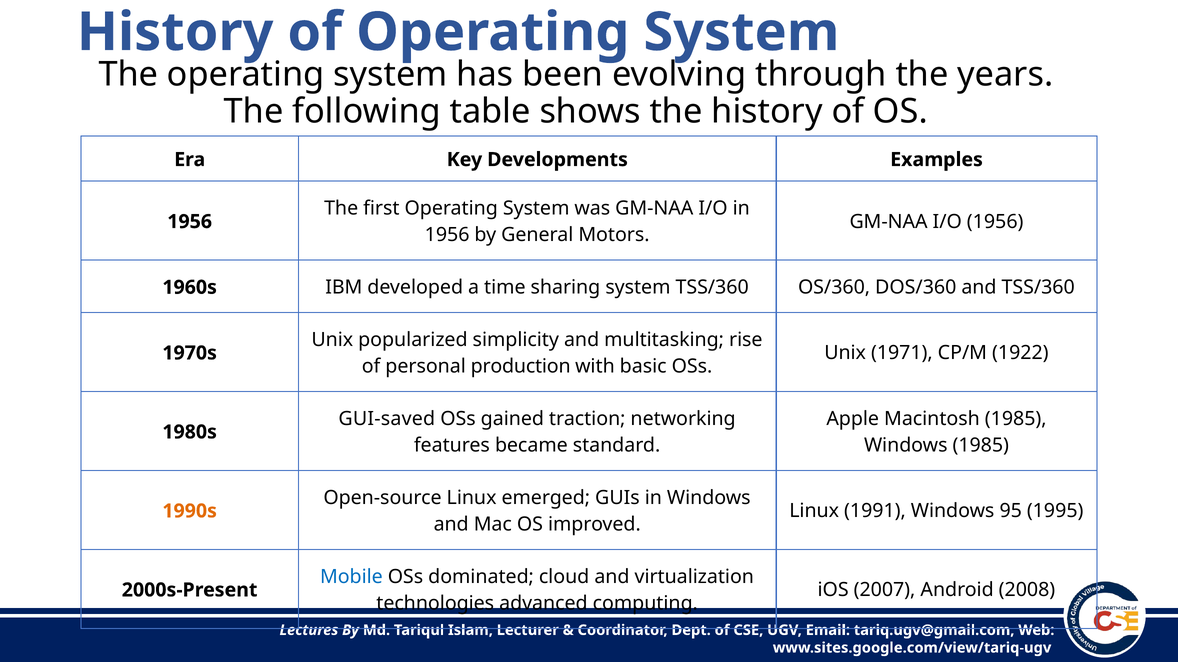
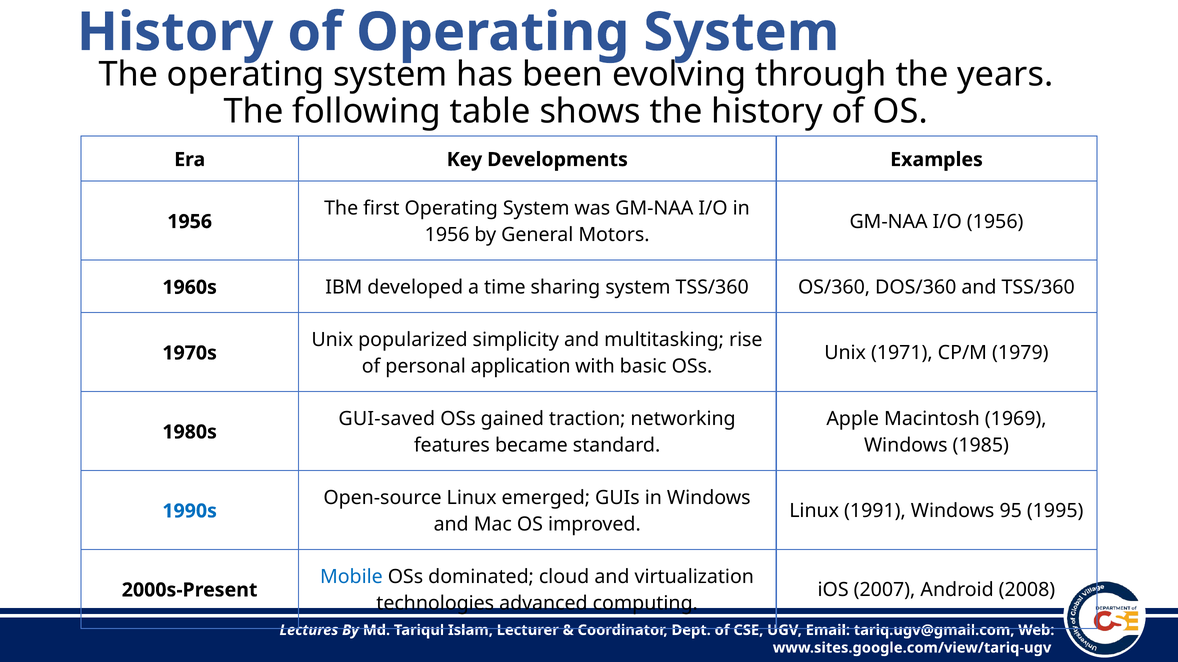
1922: 1922 -> 1979 (1020, 353)
production: production -> application (521, 367)
Macintosh 1985: 1985 -> 1969 (1016, 419)
1990s colour: orange -> blue (190, 511)
